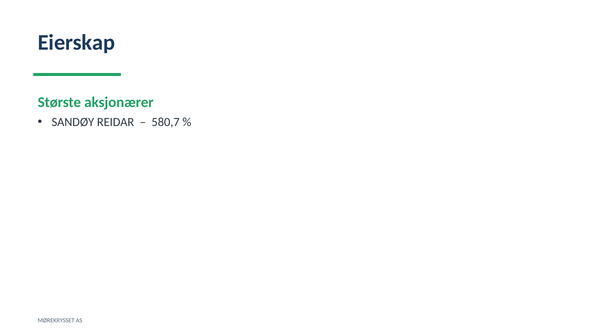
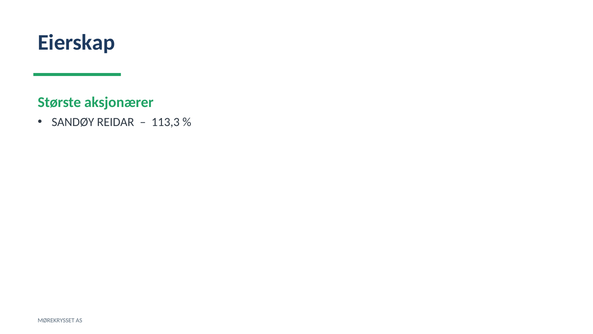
580,7: 580,7 -> 113,3 (166, 122)
